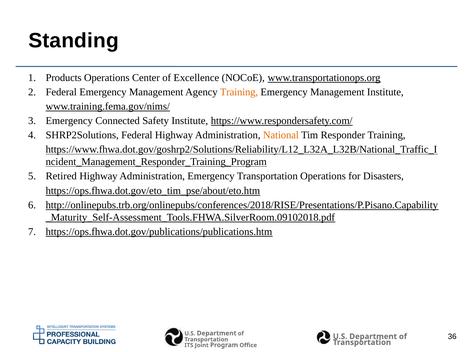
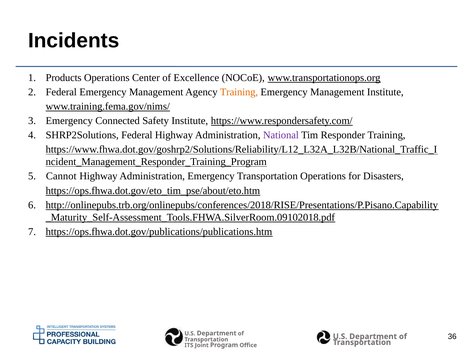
Standing: Standing -> Incidents (74, 41)
National colour: orange -> purple (281, 135)
Retired: Retired -> Cannot (61, 176)
